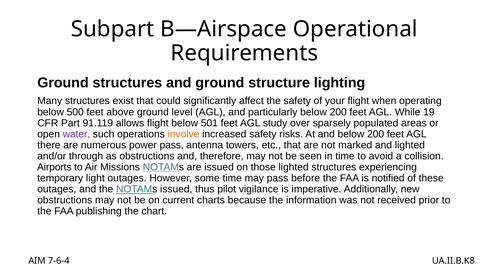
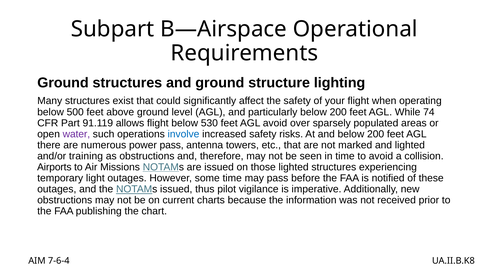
19: 19 -> 74 (429, 112)
501: 501 -> 530 (209, 123)
AGL study: study -> avoid (275, 123)
involve colour: orange -> blue (184, 134)
through: through -> training (86, 156)
